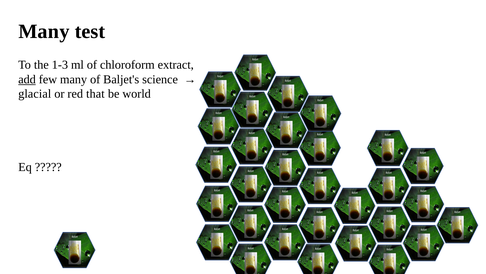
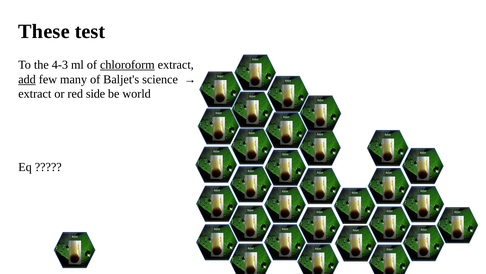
Many: Many -> These (44, 31)
1-3: 1-3 -> 4-3 (60, 65)
chloroform underline: none -> present (127, 65)
glacial: glacial -> extract (35, 94)
that: that -> side (96, 94)
